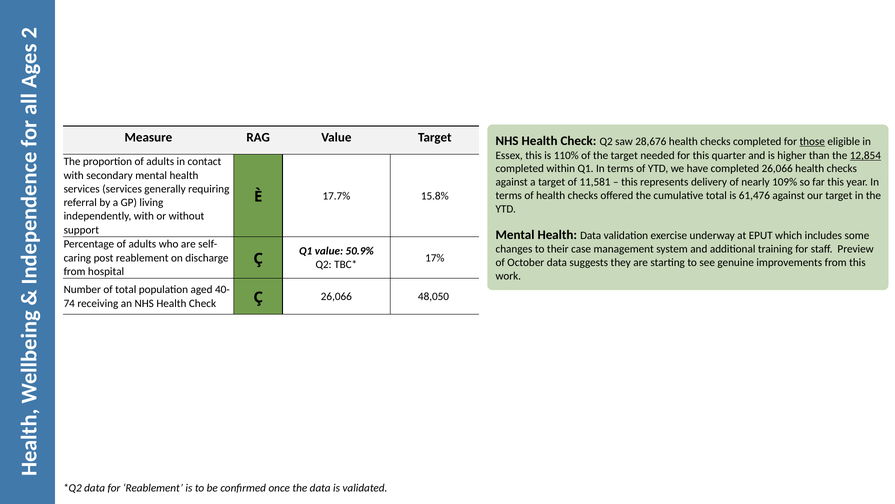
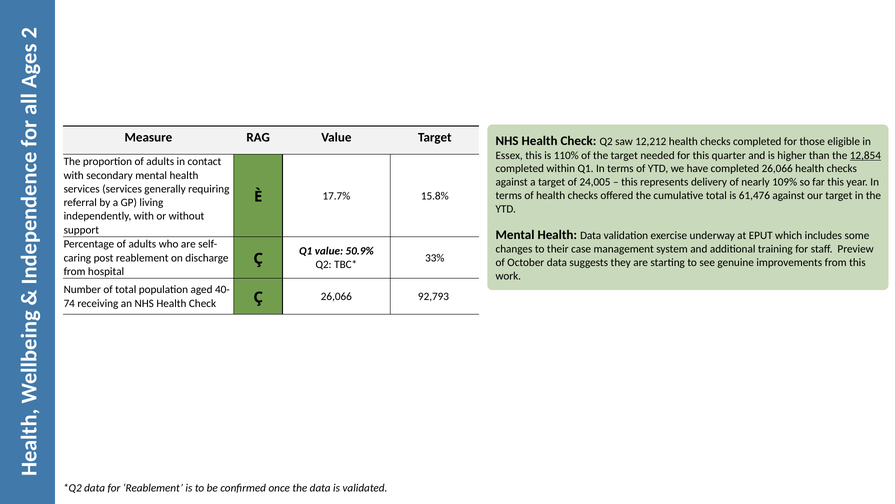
28,676: 28,676 -> 12,212 (651, 141)
those underline: present -> none (812, 141)
11,581: 11,581 -> 24,005 (595, 182)
17%: 17% -> 33% (435, 258)
48,050: 48,050 -> 92,793 (434, 296)
